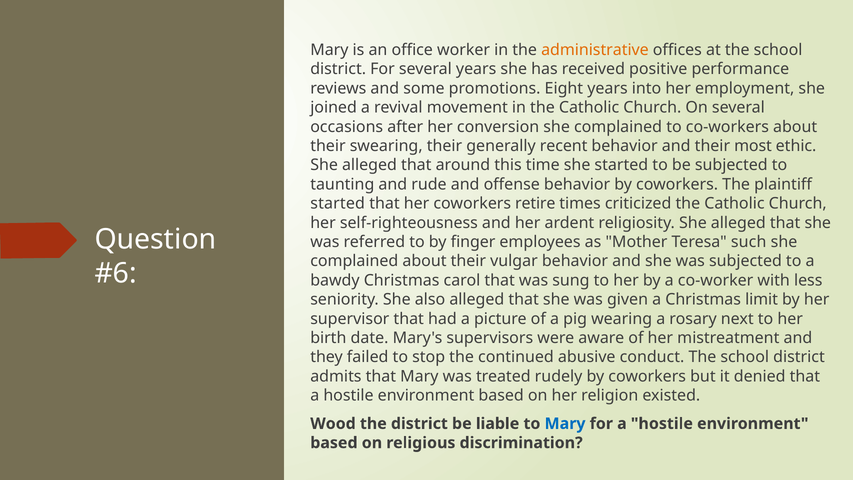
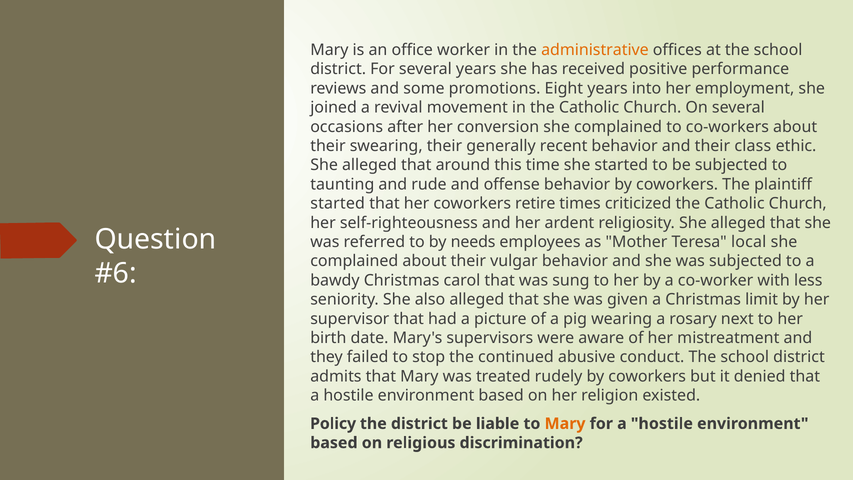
most: most -> class (753, 146)
finger: finger -> needs (473, 242)
such: such -> local (749, 242)
Wood: Wood -> Policy (333, 423)
Mary colour: blue -> orange (565, 423)
